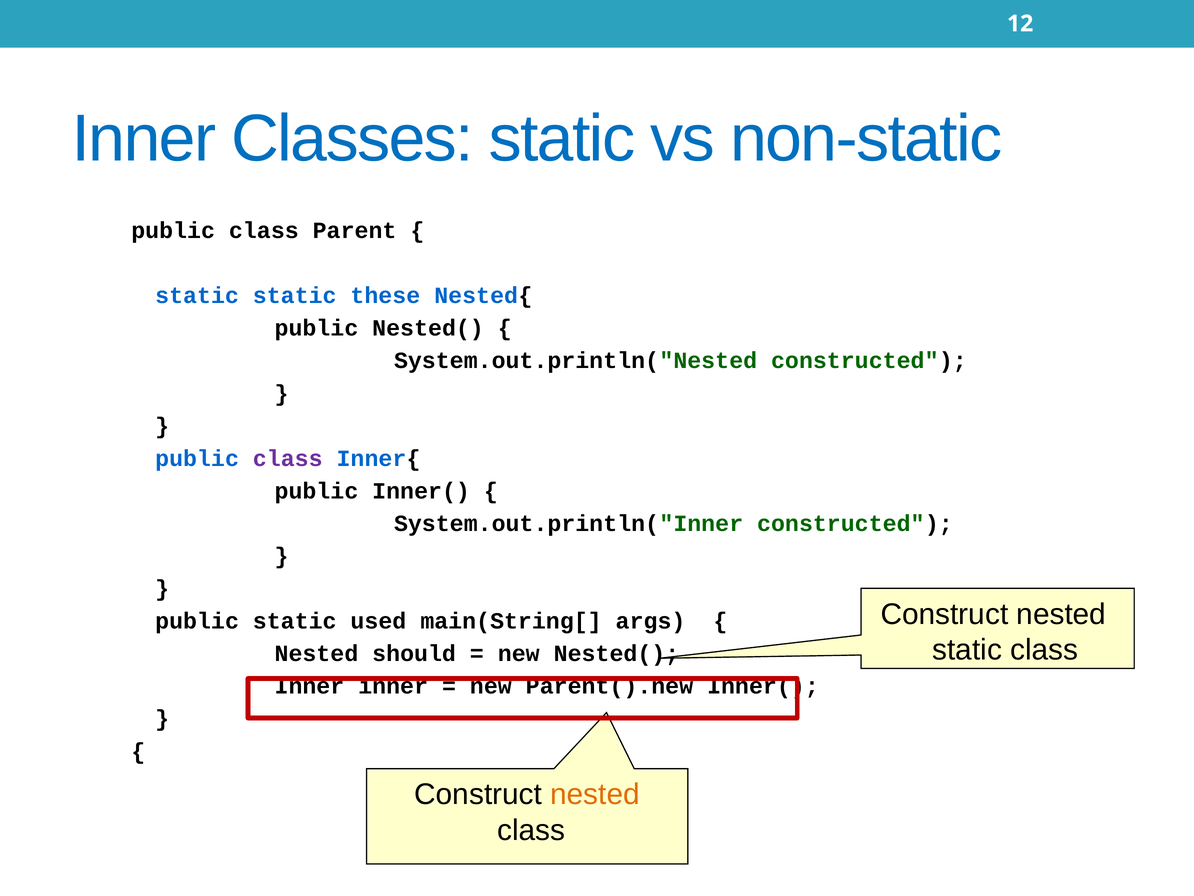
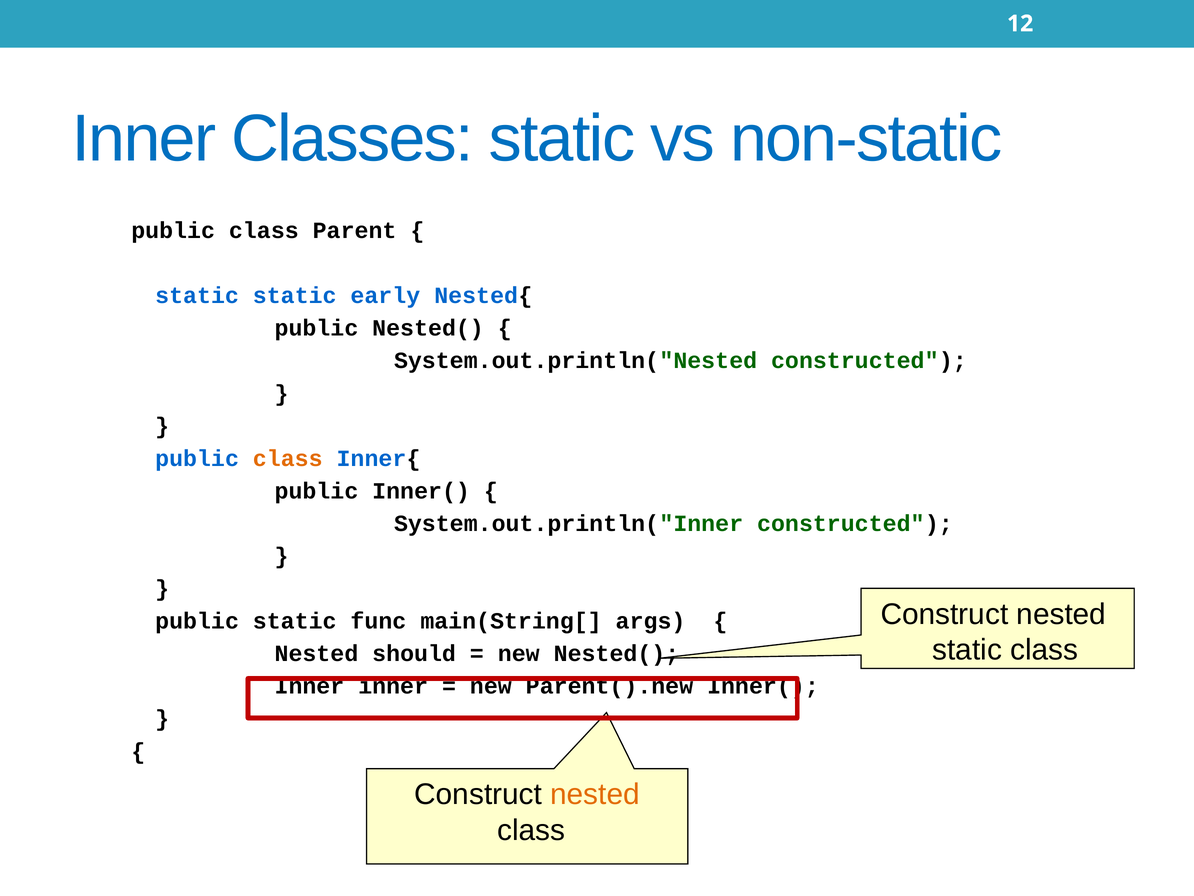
these: these -> early (385, 296)
class colour: purple -> orange (288, 458)
used: used -> func (378, 621)
